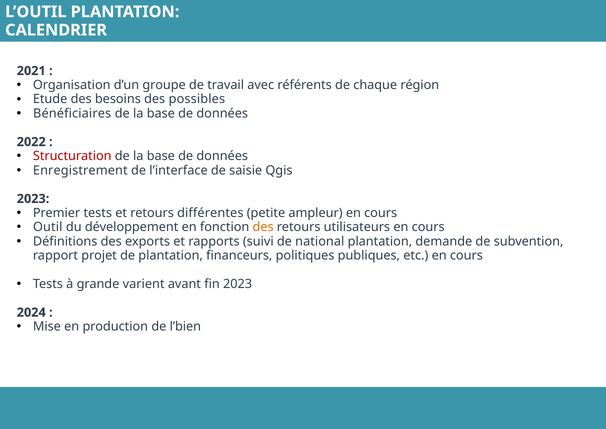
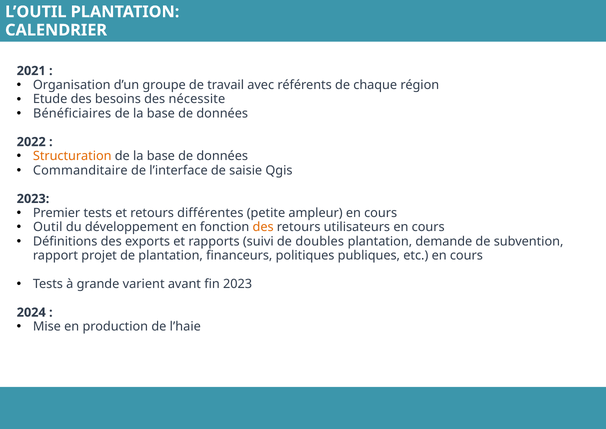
possibles: possibles -> nécessite (197, 99)
Structuration colour: red -> orange (72, 156)
Enregistrement: Enregistrement -> Commanditaire (80, 170)
national: national -> doubles (320, 241)
l’bien: l’bien -> l’haie (185, 326)
